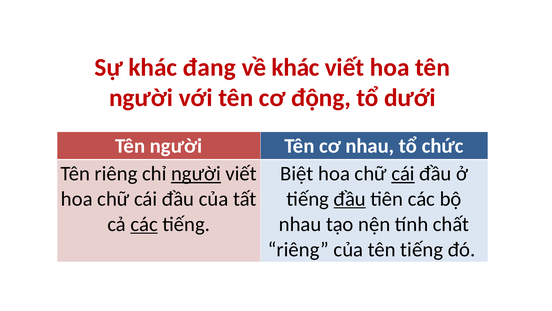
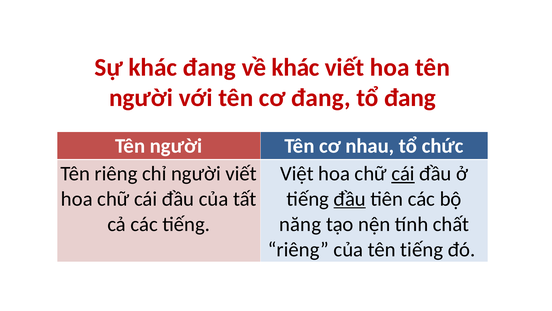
cơ động: động -> đang (321, 98)
tổ dưới: dưới -> đang (410, 98)
người underline: present -> none (196, 173)
Biệt: Biệt -> Việt (297, 173)
các underline: present -> none (144, 224)
nhau: nhau -> năng (300, 224)
